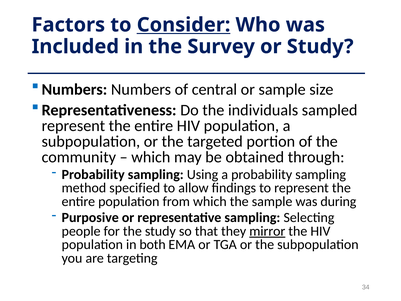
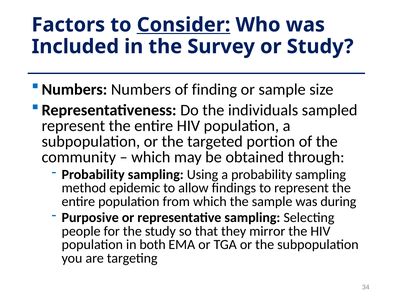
central: central -> finding (214, 89)
specified: specified -> epidemic (135, 188)
mirror underline: present -> none (267, 231)
